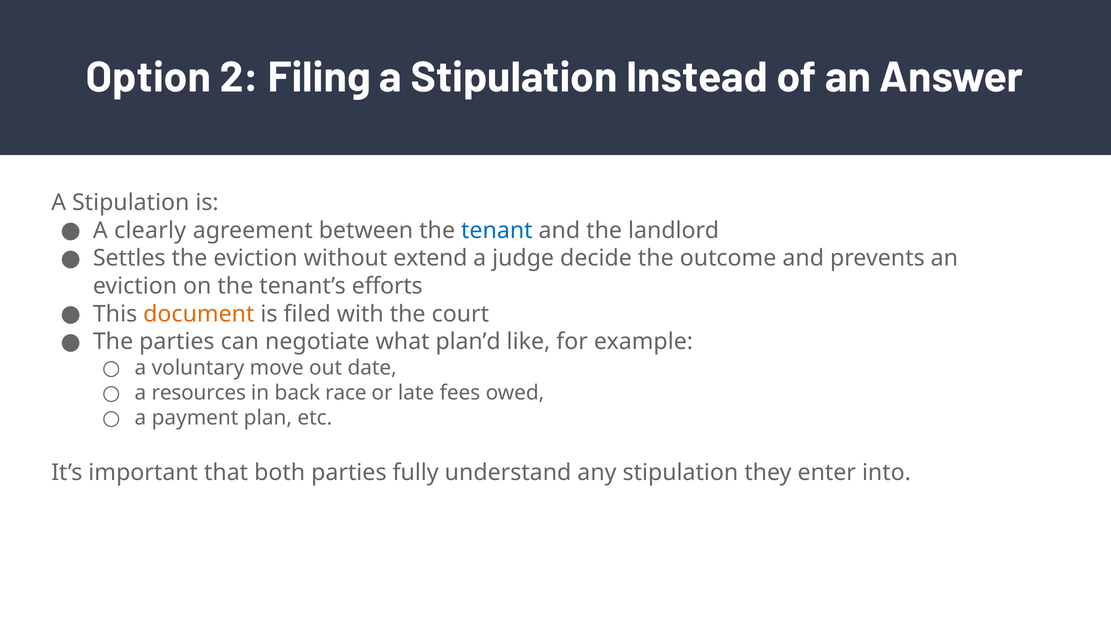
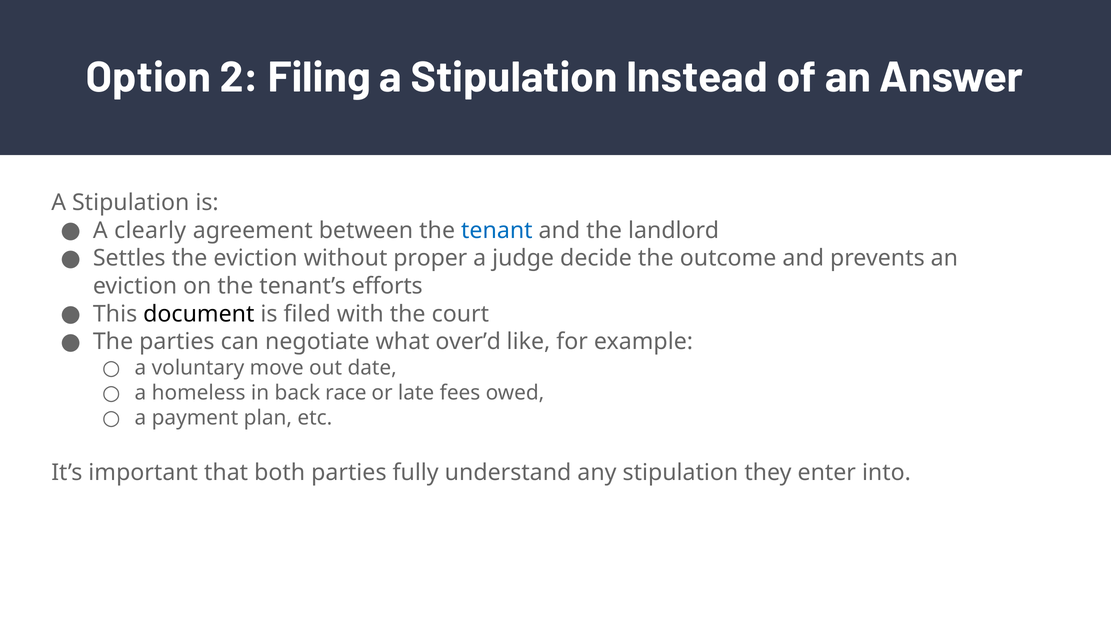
extend: extend -> proper (430, 258)
document colour: orange -> black (199, 314)
plan’d: plan’d -> over’d (468, 342)
resources: resources -> homeless (199, 393)
